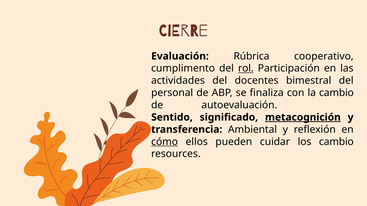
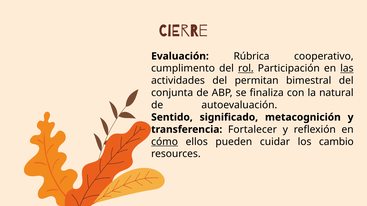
las underline: none -> present (347, 69)
docentes: docentes -> permitan (257, 81)
personal: personal -> conjunta (172, 93)
la cambio: cambio -> natural (336, 93)
metacognición underline: present -> none (303, 117)
Ambiental: Ambiental -> Fortalecer (252, 130)
